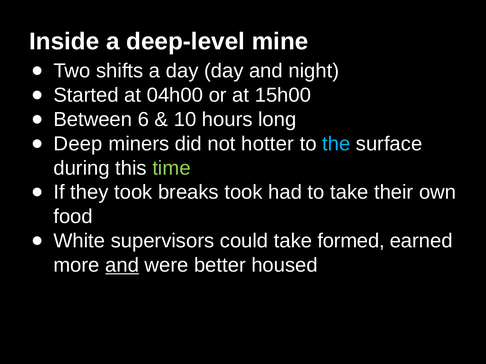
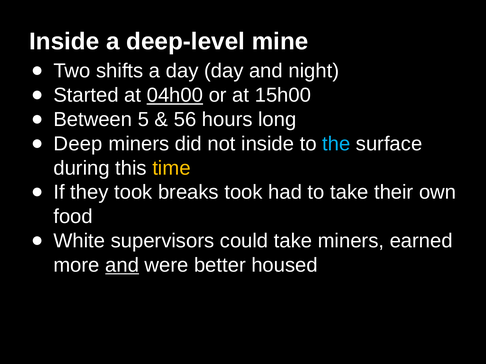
04h00 underline: none -> present (175, 95)
6: 6 -> 5 (143, 120)
10: 10 -> 56 (185, 120)
not hotter: hotter -> inside (268, 144)
time colour: light green -> yellow (171, 168)
take formed: formed -> miners (351, 241)
